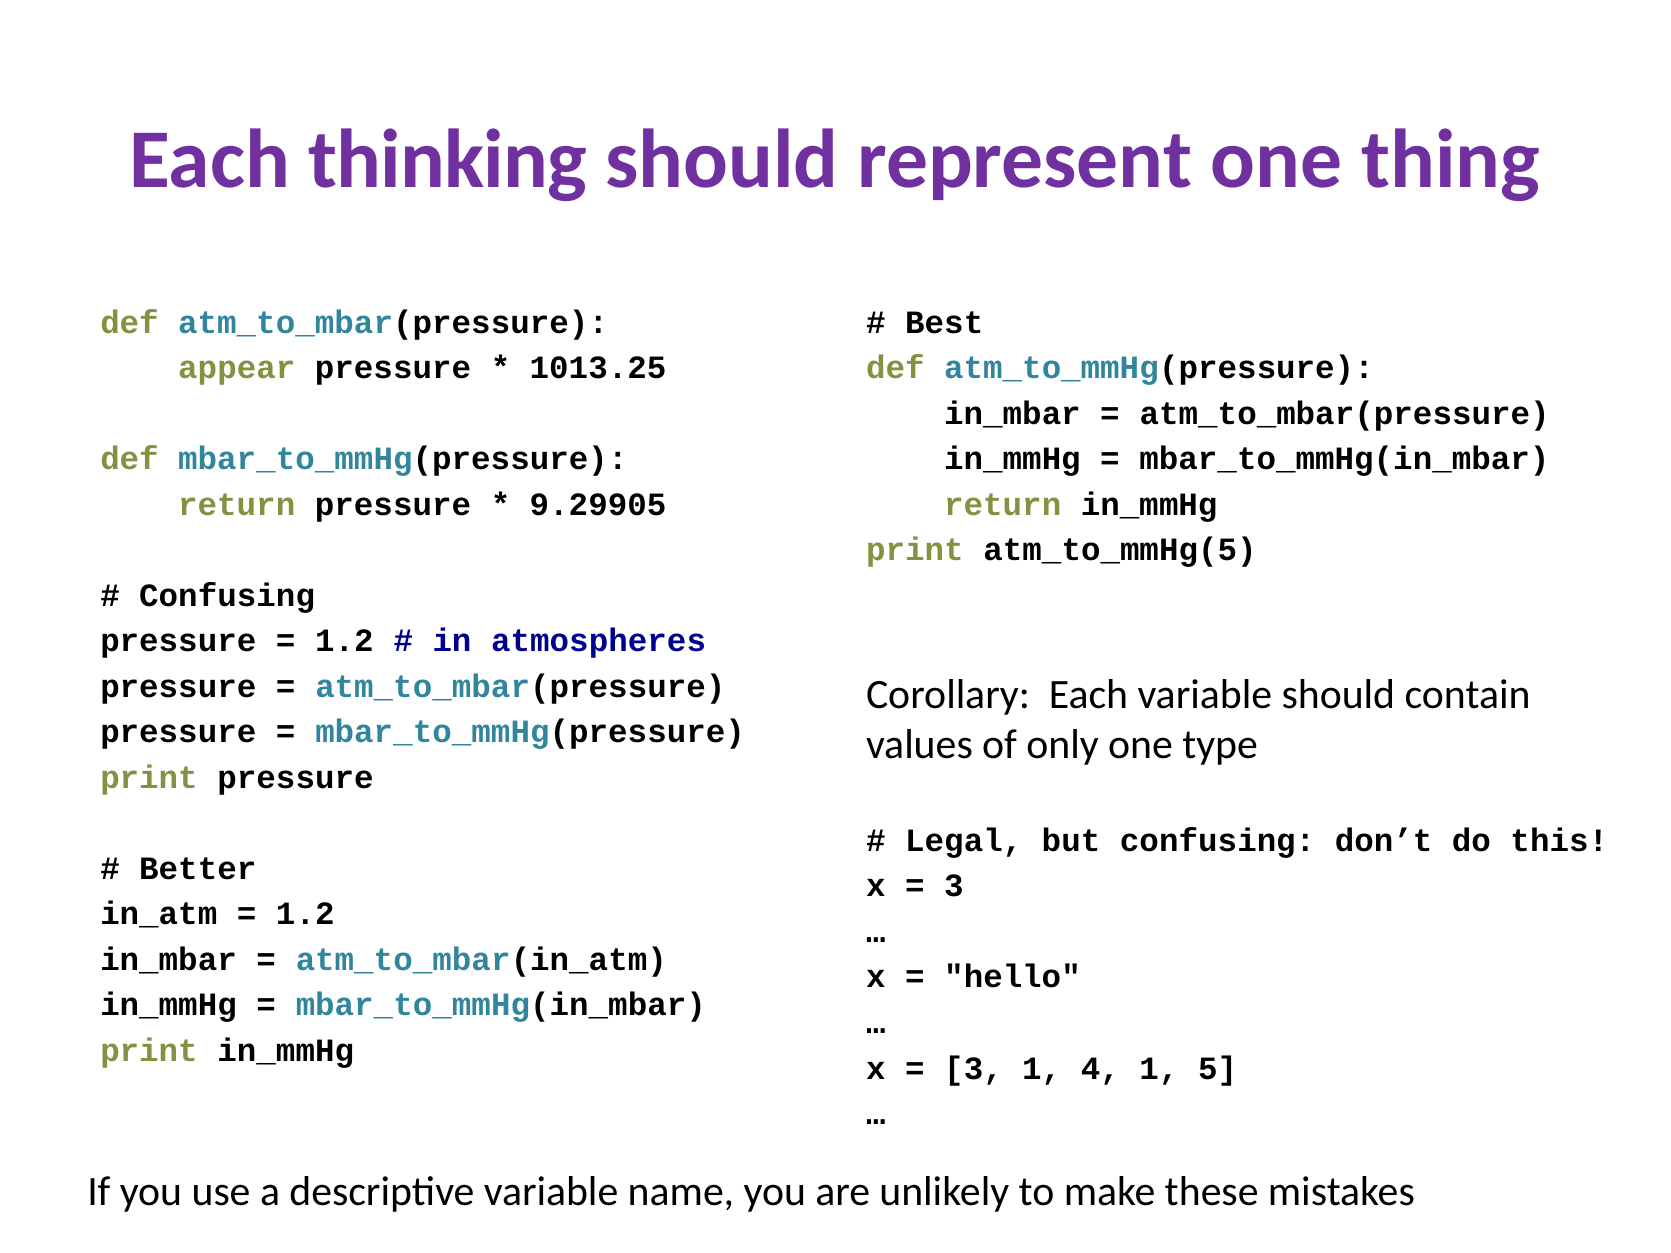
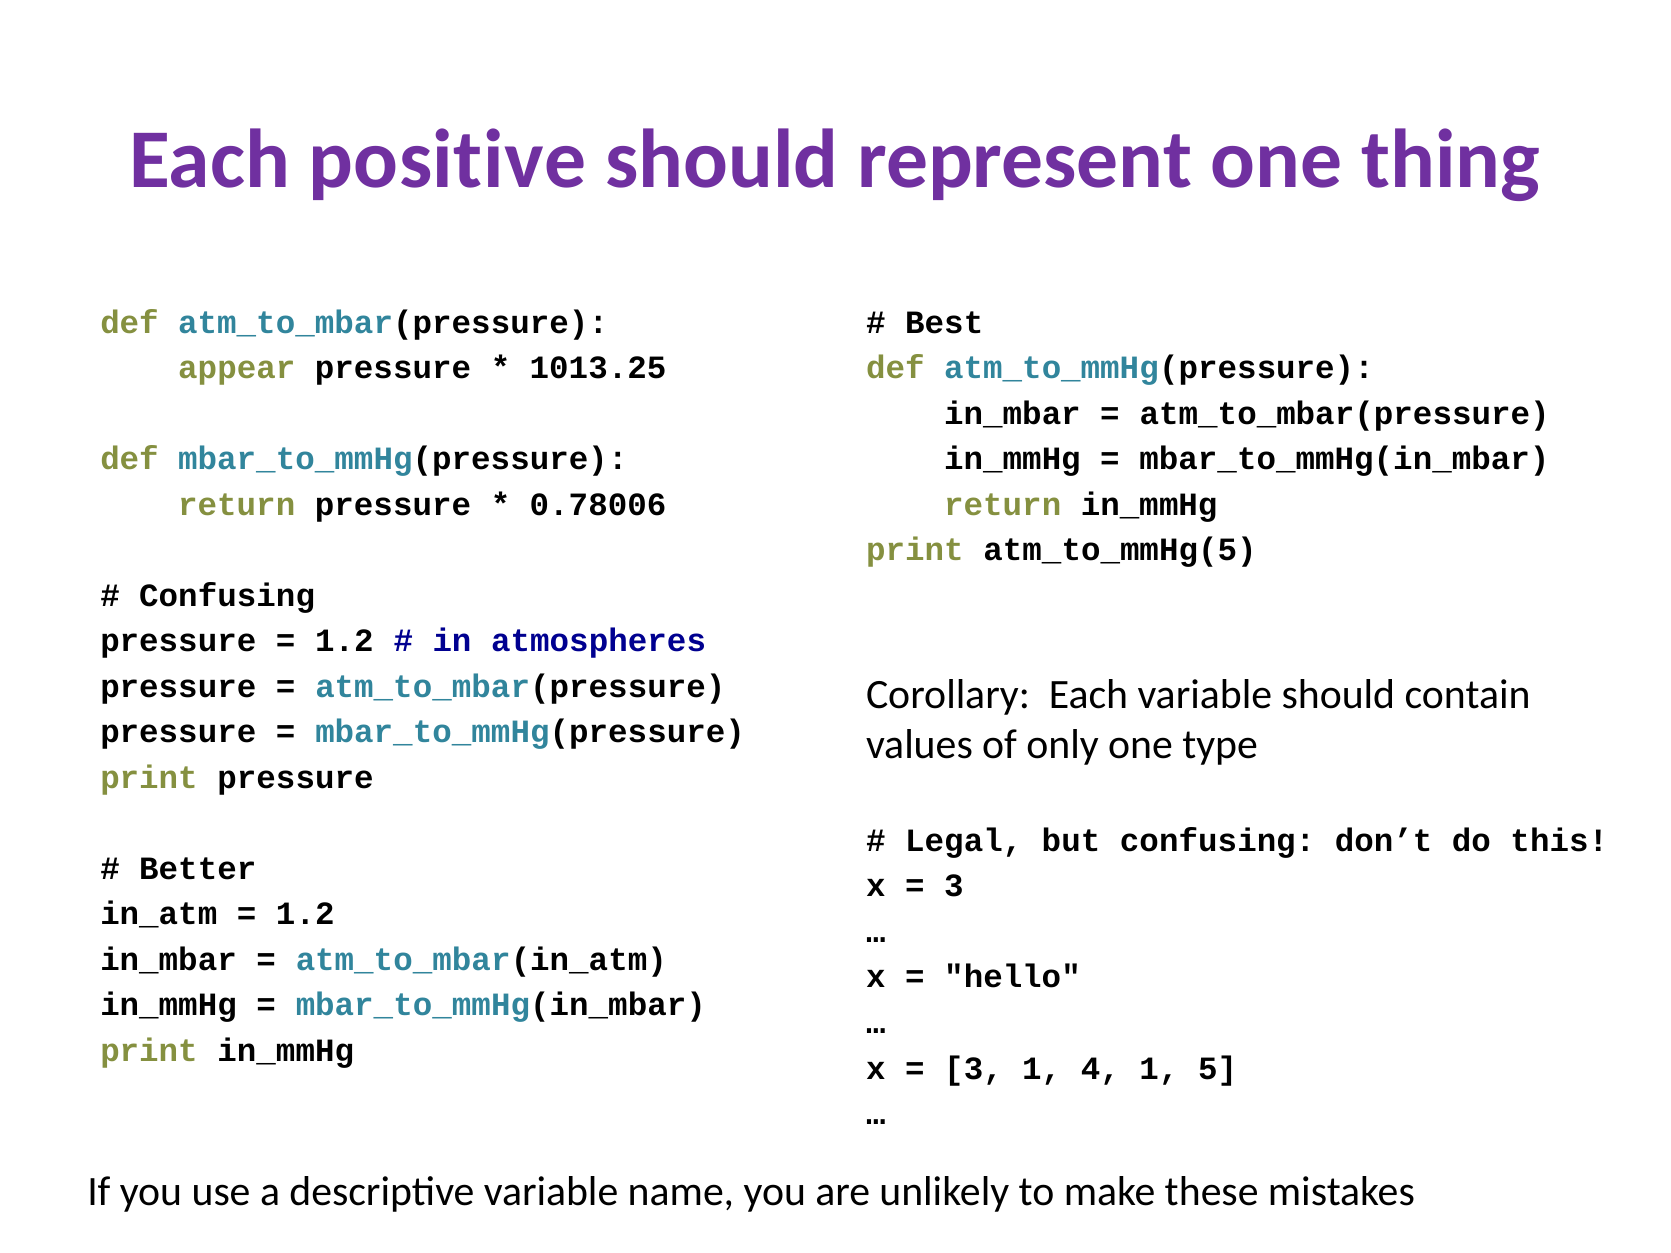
thinking: thinking -> positive (447, 160)
9.29905: 9.29905 -> 0.78006 (598, 505)
